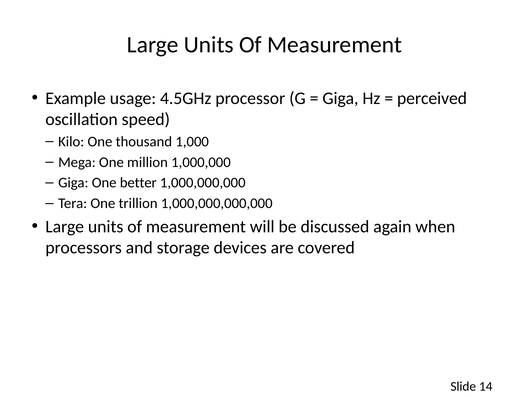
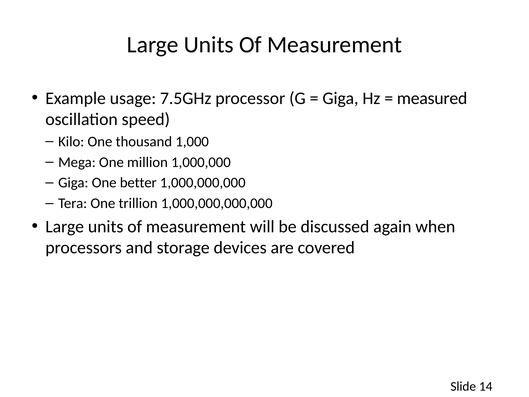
4.5GHz: 4.5GHz -> 7.5GHz (186, 98)
perceived: perceived -> measured (432, 98)
